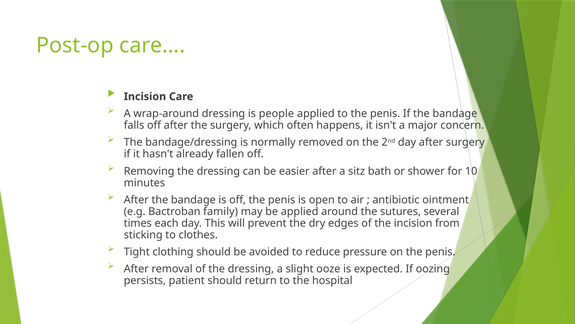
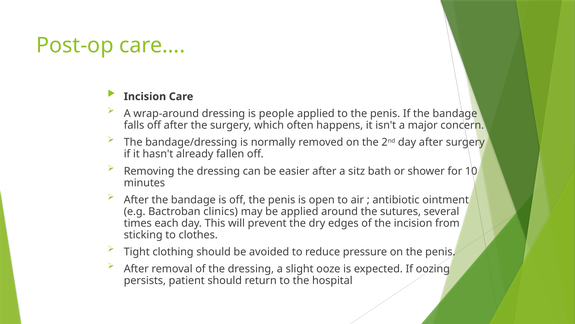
family: family -> clinics (221, 211)
